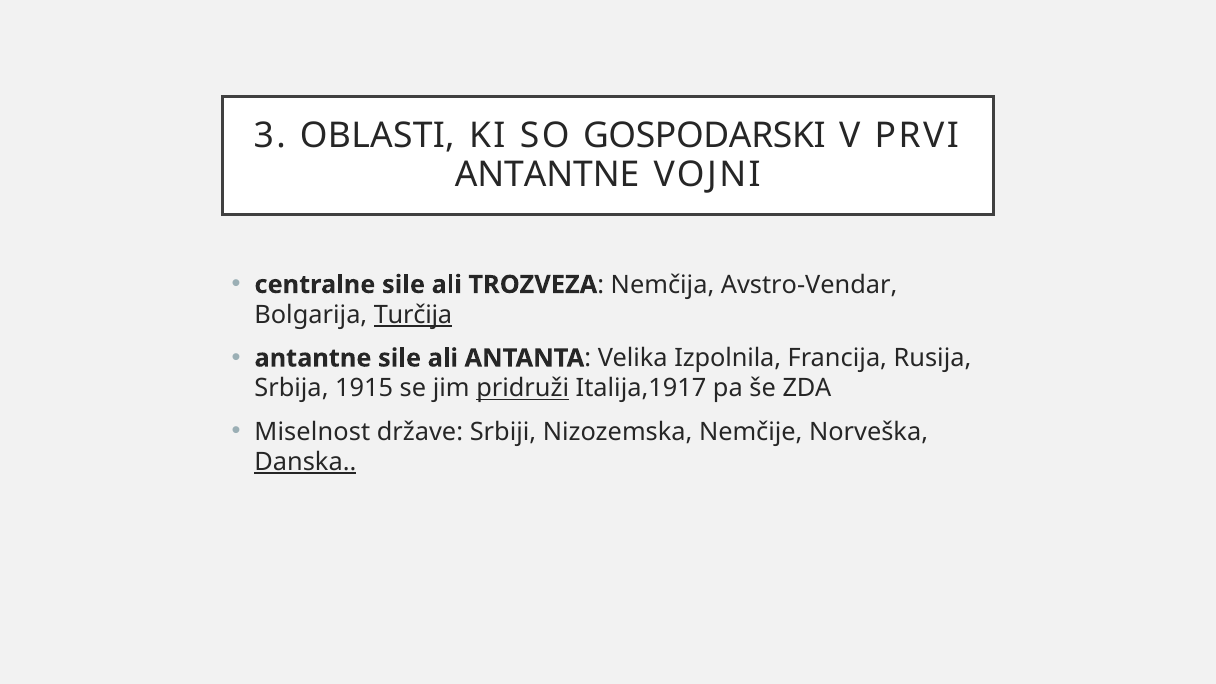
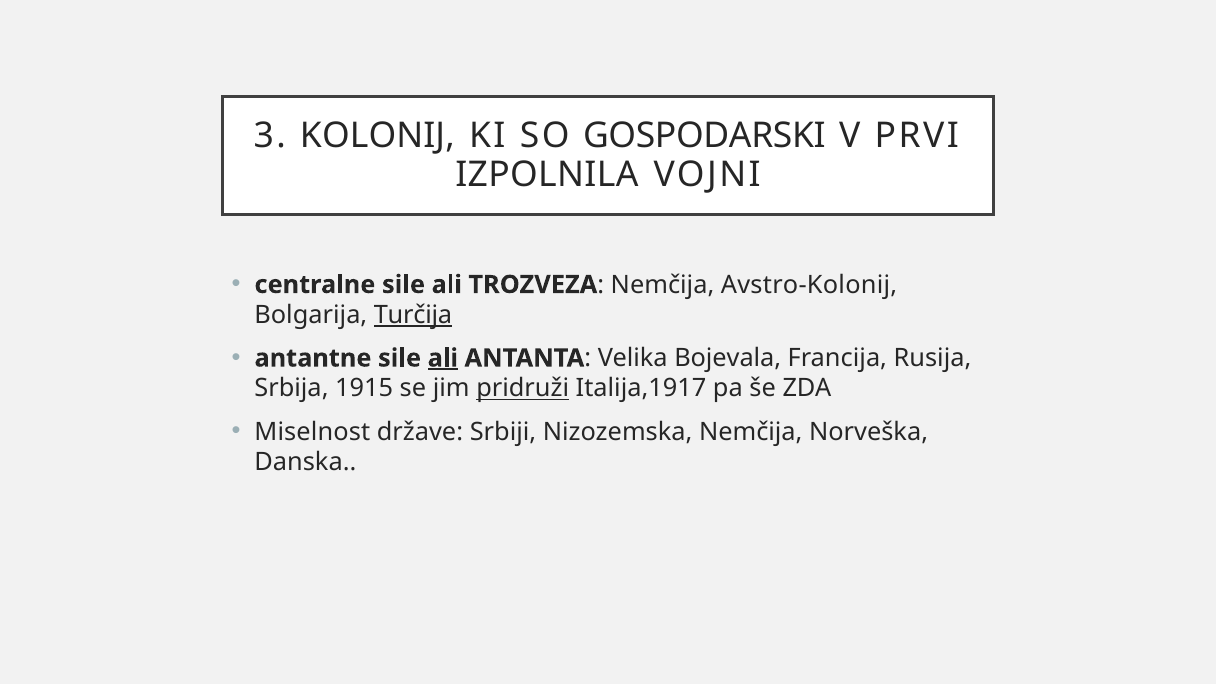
OBLASTI: OBLASTI -> KOLONIJ (377, 136)
ANTANTNE: ANTANTNE -> IZPOLNILA (547, 174)
Avstro-Vendar: Avstro-Vendar -> Avstro-Kolonij (809, 285)
ali underline: none -> present (443, 358)
Izpolnila: Izpolnila -> Bojevala (728, 358)
Nizozemska Nemčije: Nemčije -> Nemčija (751, 432)
Danska underline: present -> none (305, 462)
